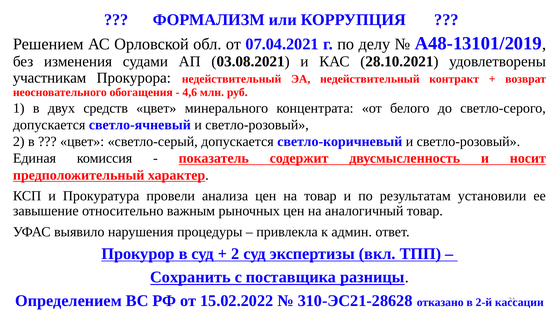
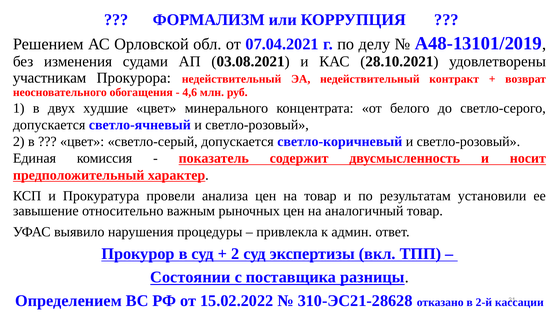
средств: средств -> худшие (106, 108)
Сохранить: Сохранить -> Состоянии (190, 277)
